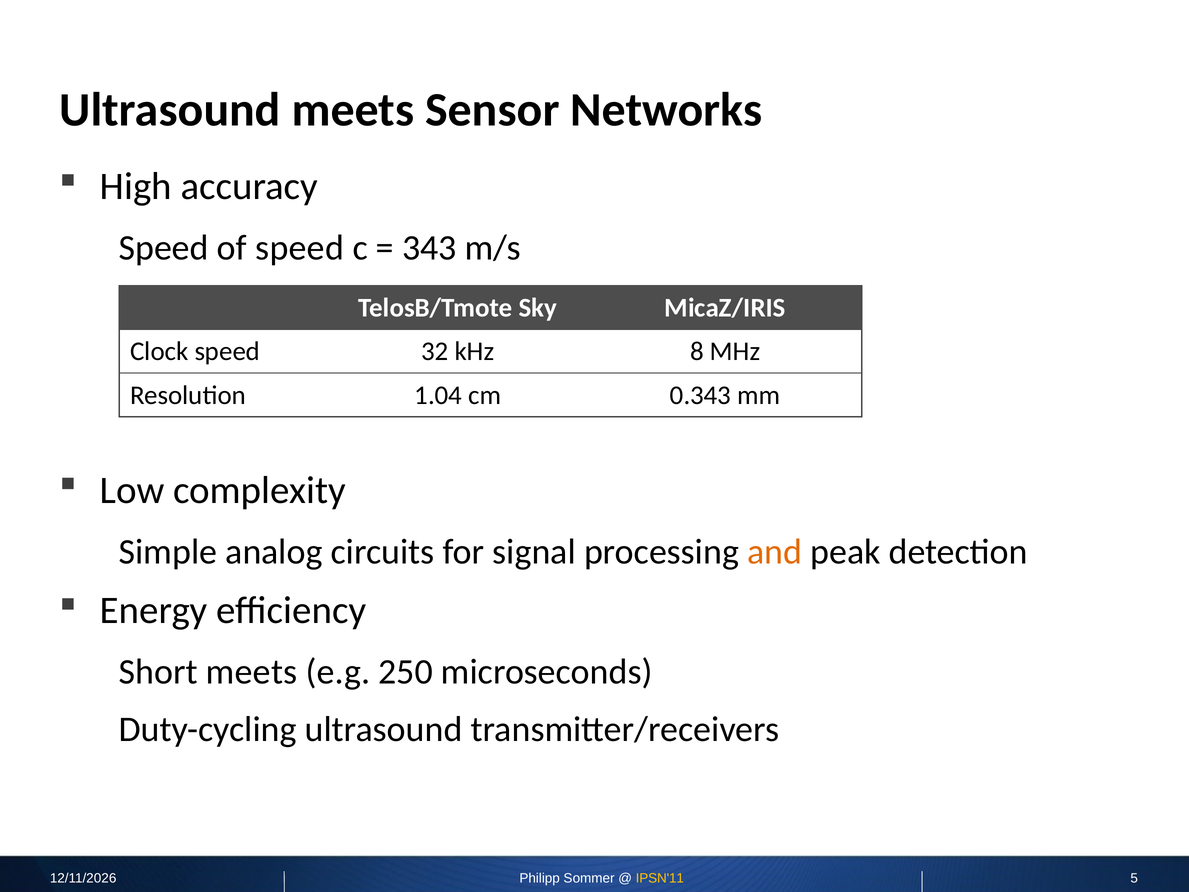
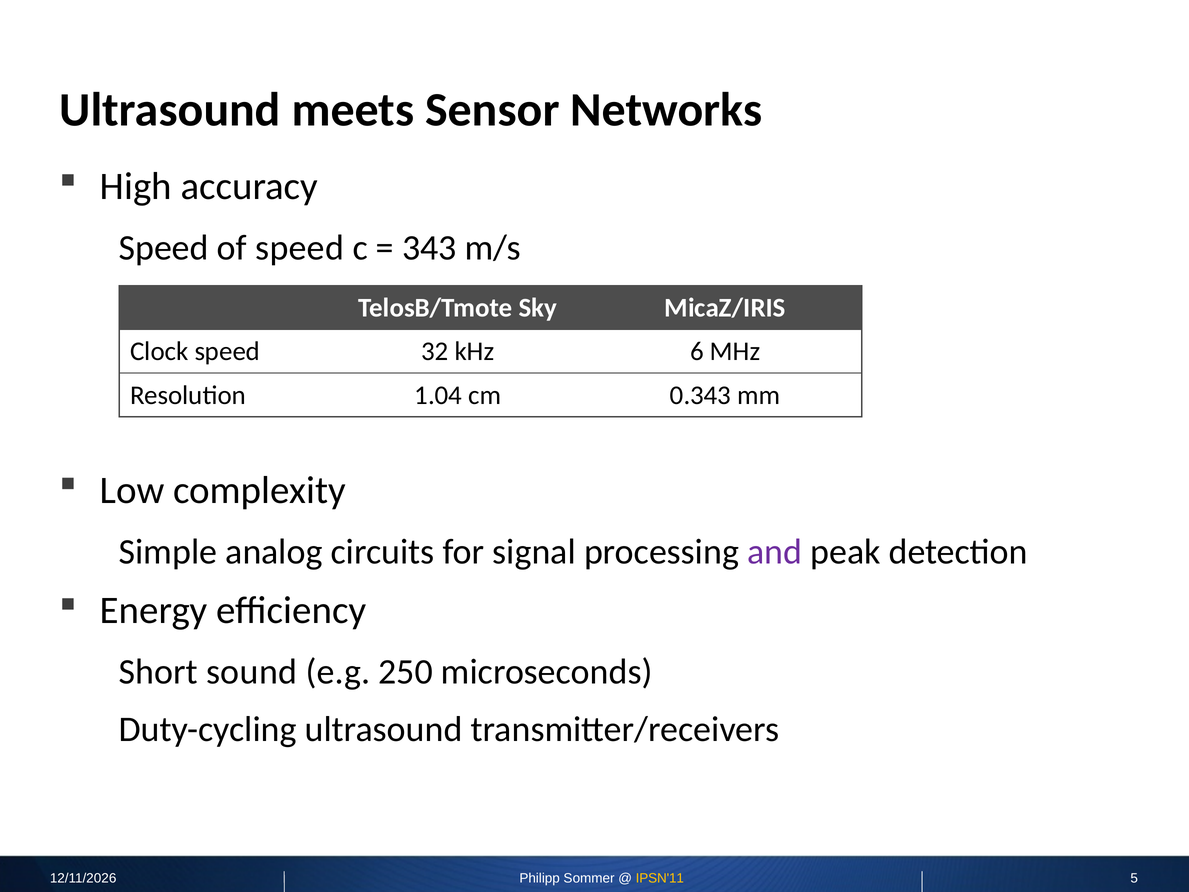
8: 8 -> 6 (697, 351)
and colour: orange -> purple (775, 552)
Short meets: meets -> sound (252, 672)
